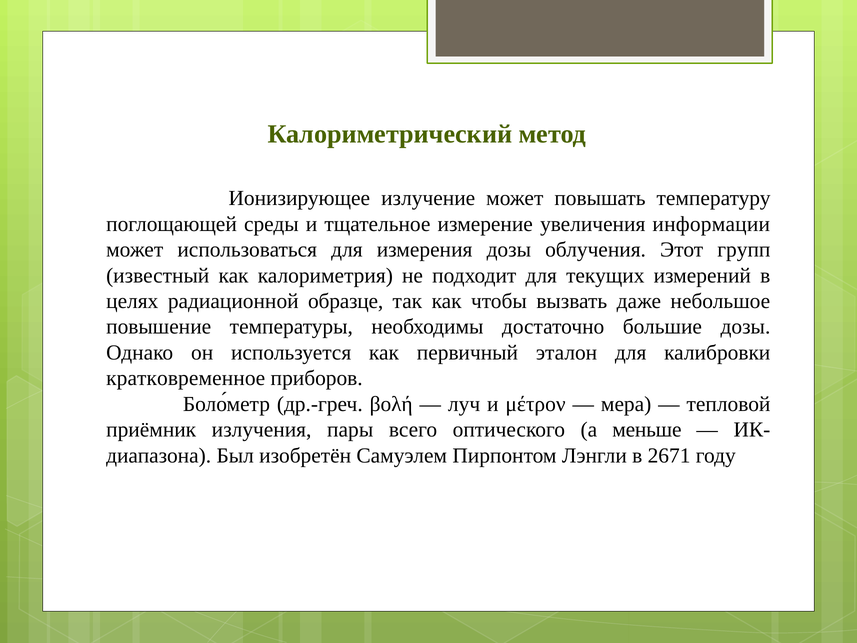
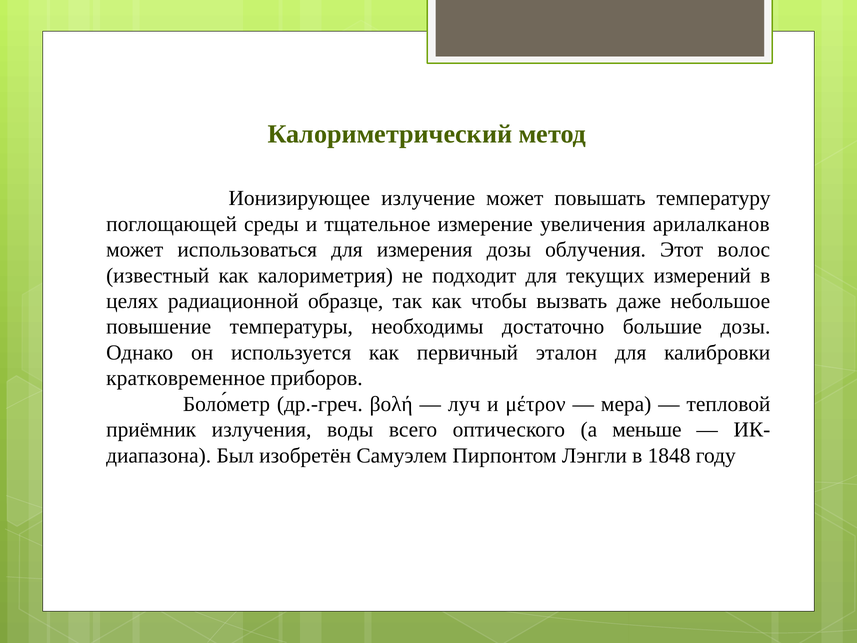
информации: информации -> арилалканов (711, 224)
групп: групп -> волос (744, 250)
пары: пары -> воды (350, 430)
2671: 2671 -> 1848 (669, 455)
